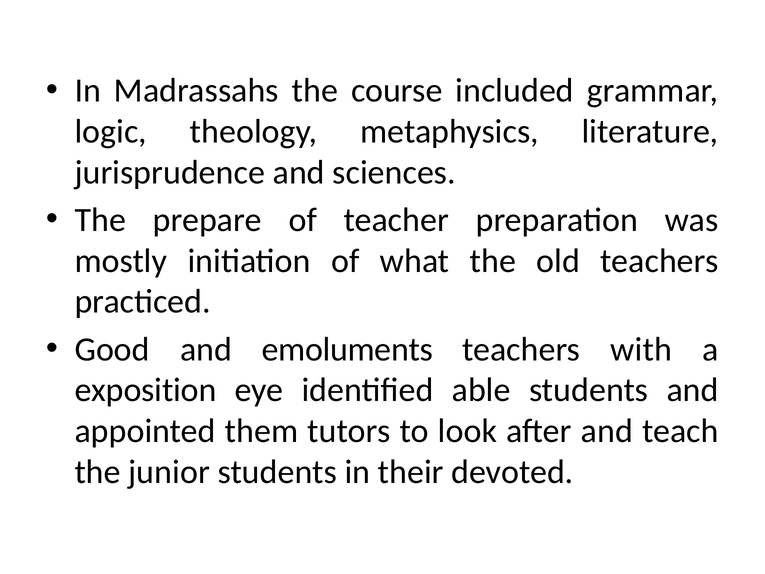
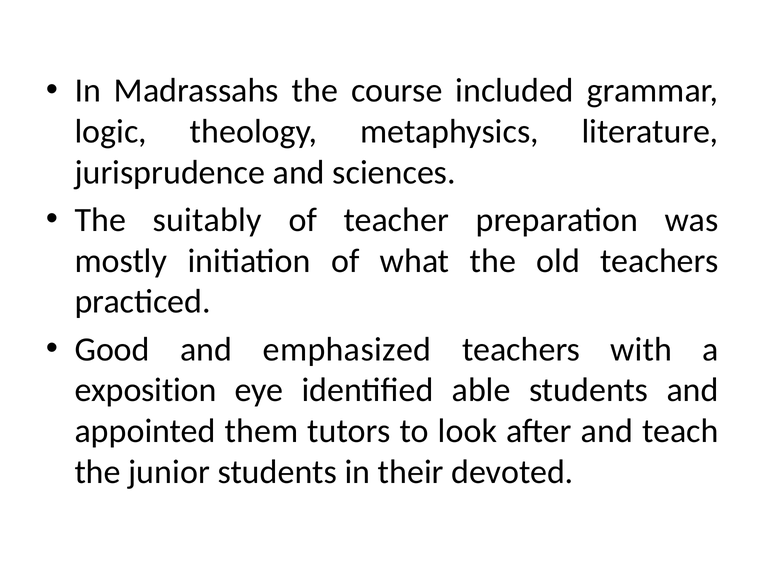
prepare: prepare -> suitably (207, 220)
emoluments: emoluments -> emphasized (347, 349)
